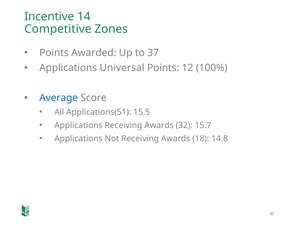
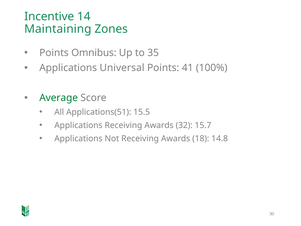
Competitive: Competitive -> Maintaining (58, 29)
Awarded: Awarded -> Omnibus (94, 53)
37: 37 -> 35 (153, 53)
12: 12 -> 41 (188, 68)
Average colour: blue -> green (59, 98)
